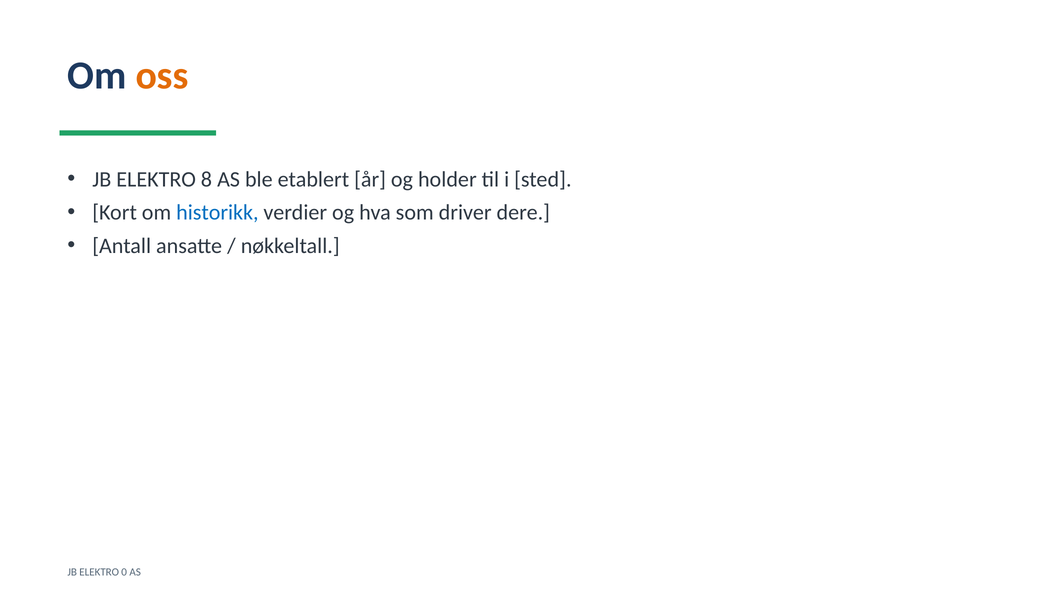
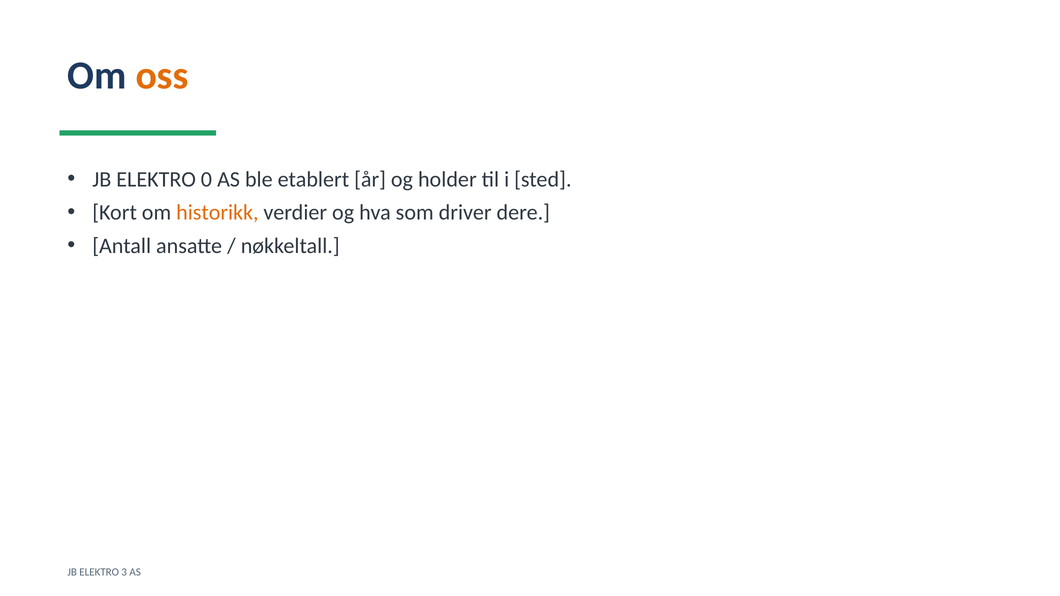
8: 8 -> 0 (206, 180)
historikk colour: blue -> orange (217, 213)
0: 0 -> 3 (124, 572)
